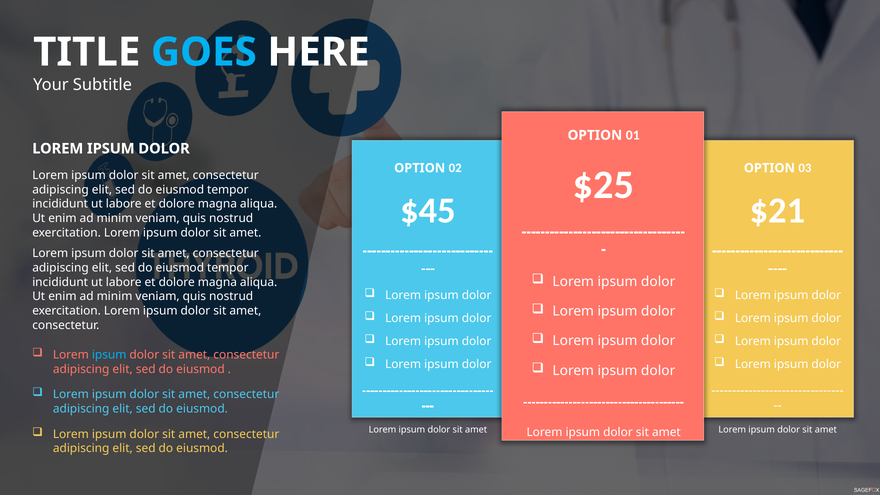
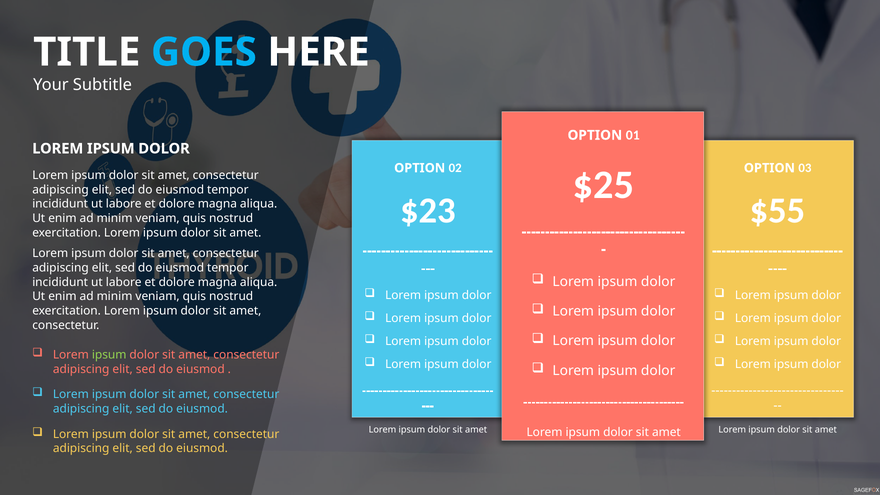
$45: $45 -> $23 (428, 210)
$21: $21 -> $55 (778, 210)
ipsum colour: light blue -> light green (109, 355)
